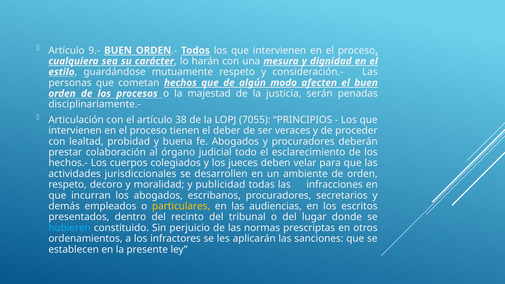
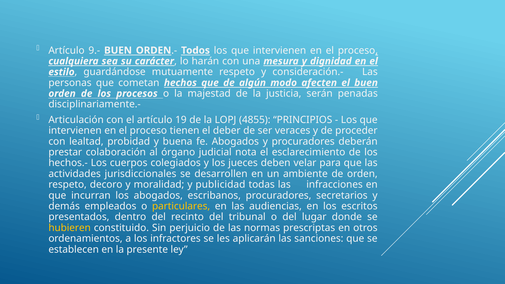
38: 38 -> 19 (181, 120)
7055: 7055 -> 4855 (255, 120)
todo: todo -> nota (246, 152)
hubieren colour: light blue -> yellow (70, 228)
